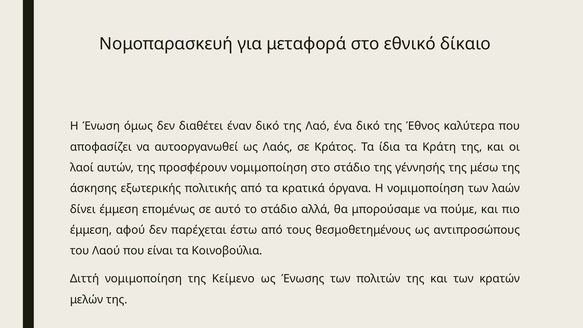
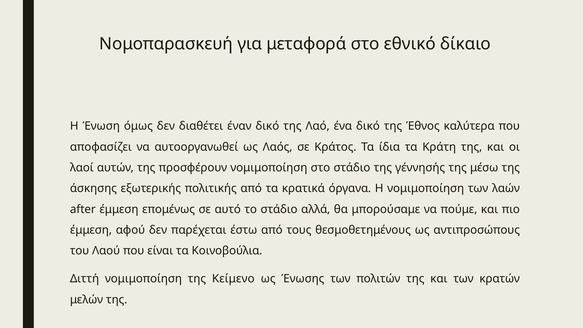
δίνει: δίνει -> after (83, 209)
